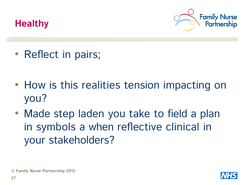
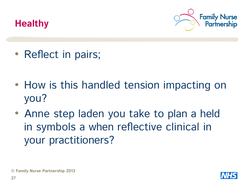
realities: realities -> handled (101, 85)
Made: Made -> Anne (37, 114)
field: field -> plan (178, 114)
plan: plan -> held (210, 114)
stakeholders: stakeholders -> practitioners (82, 140)
